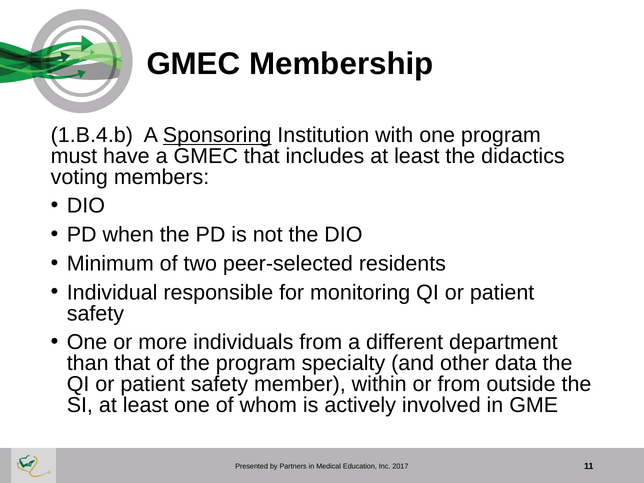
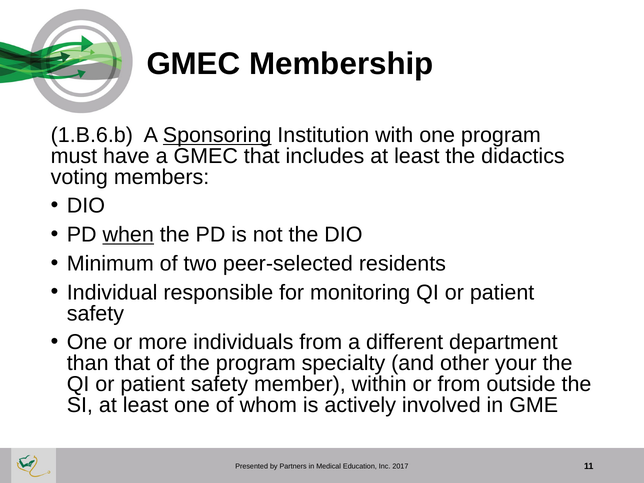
1.B.4.b: 1.B.4.b -> 1.B.6.b (92, 135)
when underline: none -> present (128, 235)
data: data -> your (516, 363)
